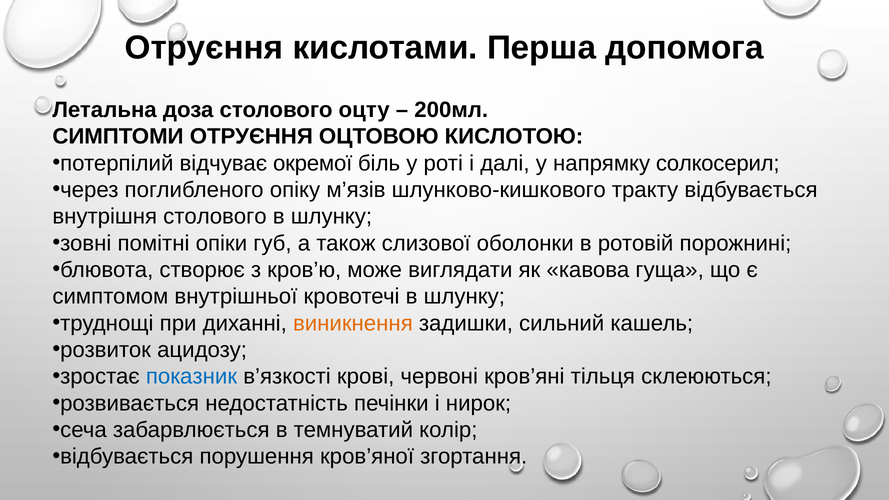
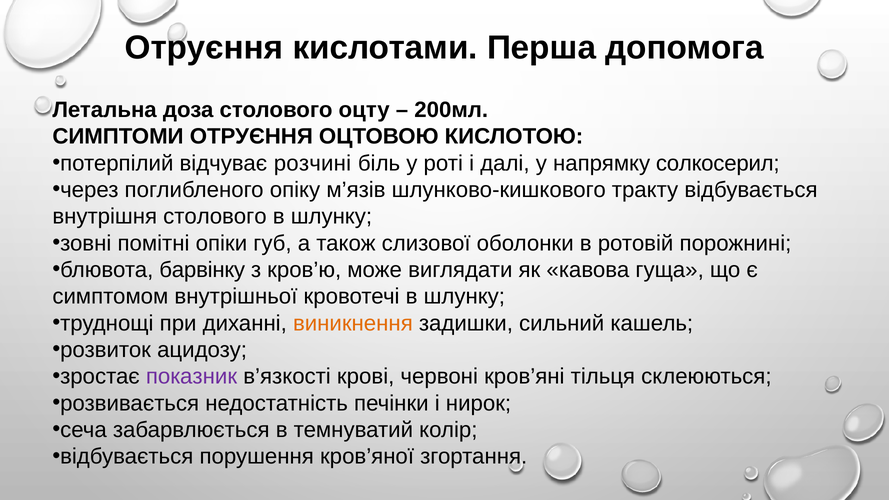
окремої: окремої -> розчині (312, 163)
створює: створює -> барвінку (202, 270)
показник colour: blue -> purple (192, 377)
